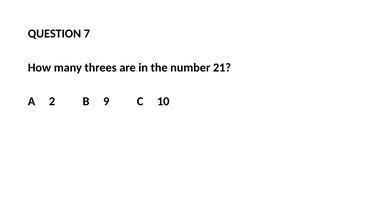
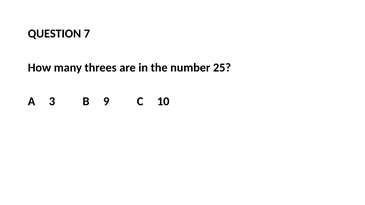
21: 21 -> 25 (222, 68)
2: 2 -> 3 (52, 102)
